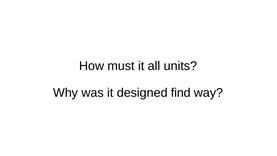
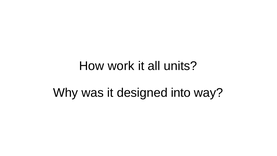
must: must -> work (121, 66)
find: find -> into (181, 93)
